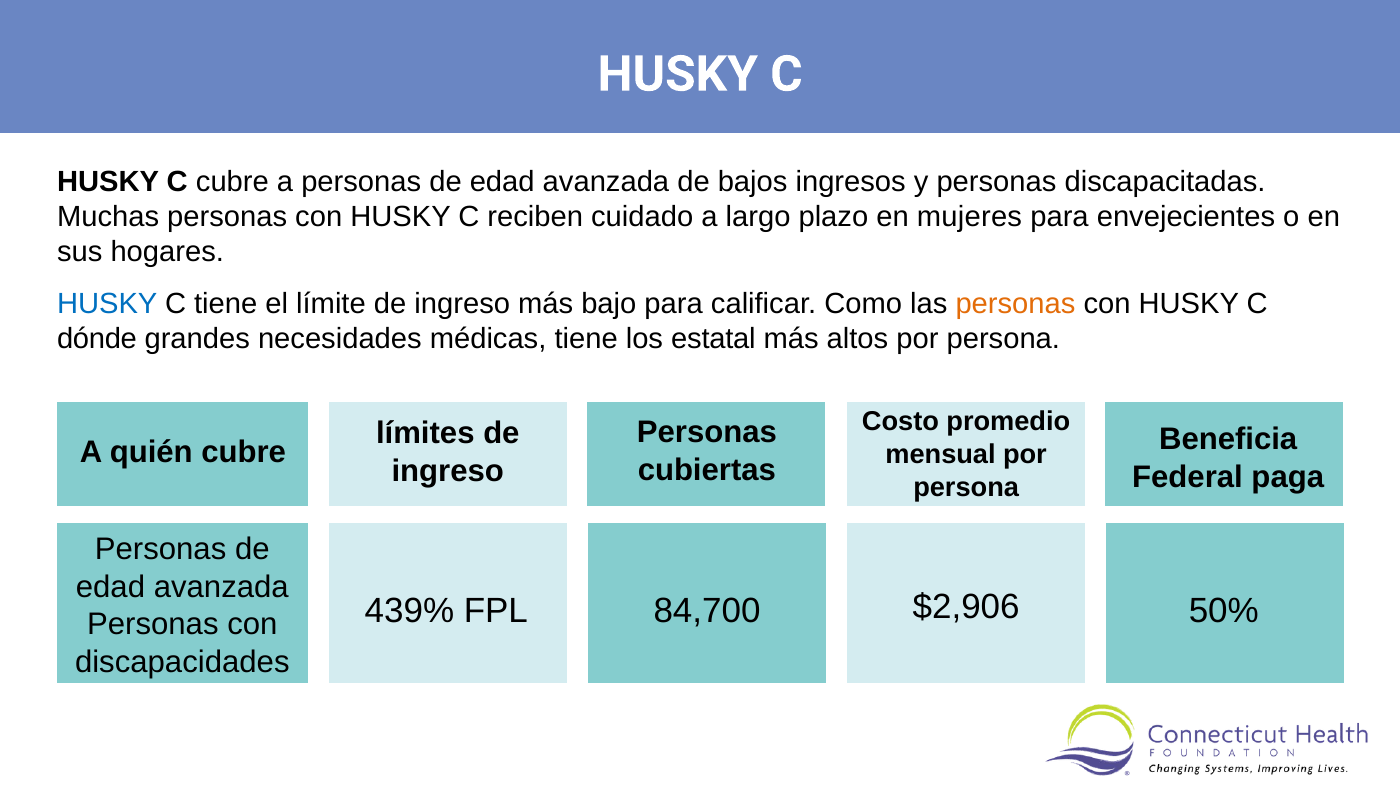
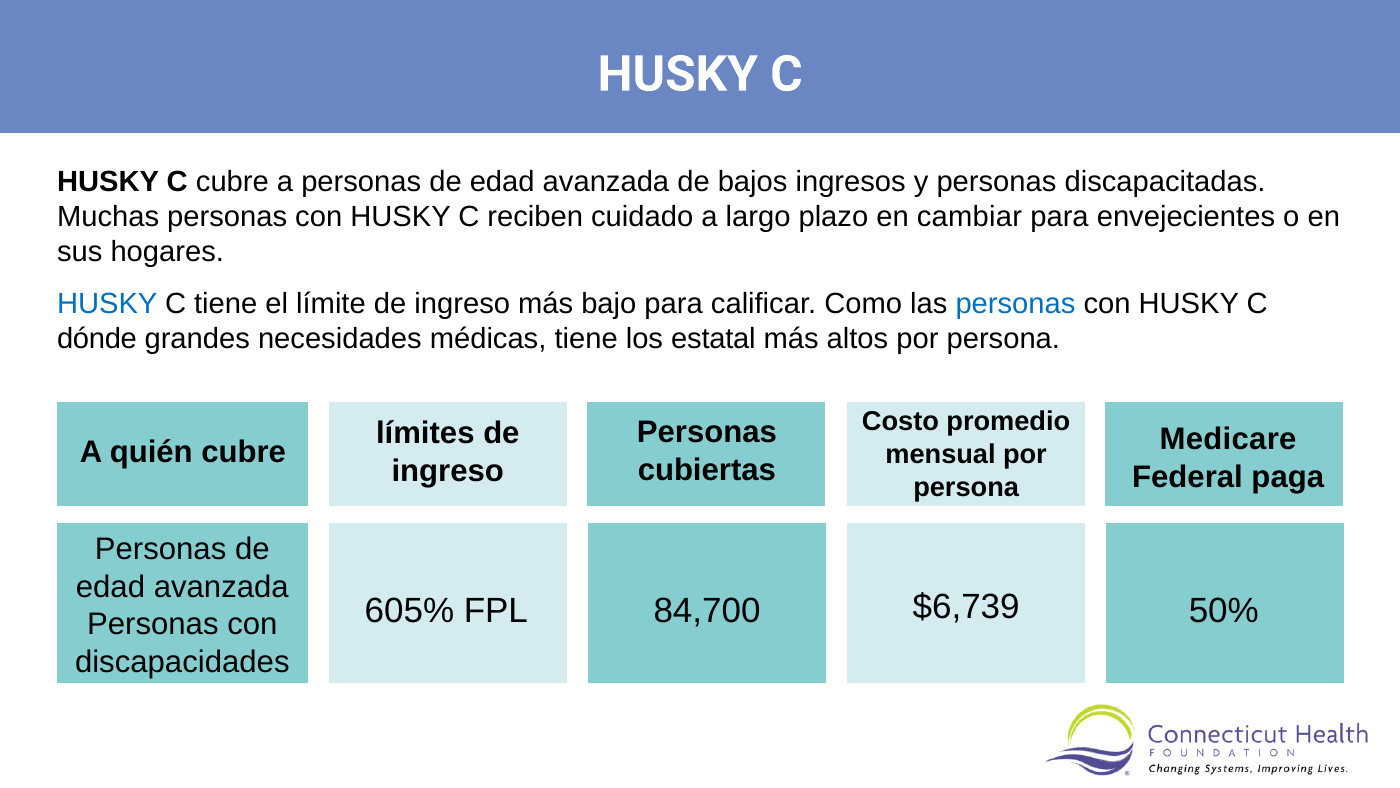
mujeres: mujeres -> cambiar (969, 216)
personas colour: orange -> blue (1015, 304)
Beneficia: Beneficia -> Medicare (1228, 439)
439%: 439% -> 605% (409, 611)
$2,906: $2,906 -> $6,739 (966, 607)
